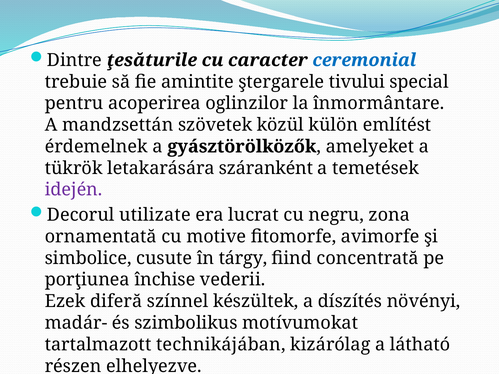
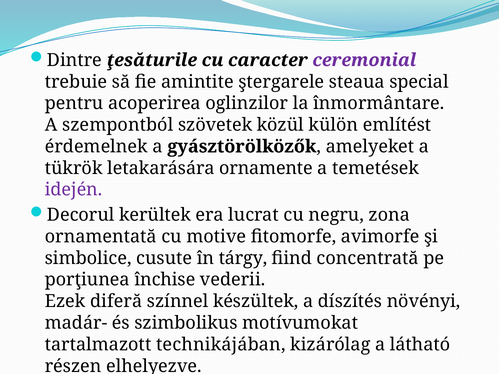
ceremonial colour: blue -> purple (364, 60)
tivului: tivului -> steaua (357, 82)
mandzsettán: mandzsettán -> szempontból (118, 125)
száranként: száranként -> ornamente (266, 168)
utilizate: utilizate -> kerültek (155, 215)
